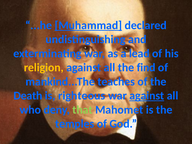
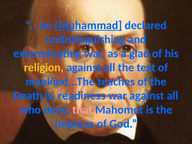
lead: lead -> glad (139, 53)
find: find -> text (146, 68)
righteous: righteous -> readiness (82, 96)
against underline: present -> none (147, 96)
that colour: light green -> pink (82, 110)
temples: temples -> impious (75, 124)
